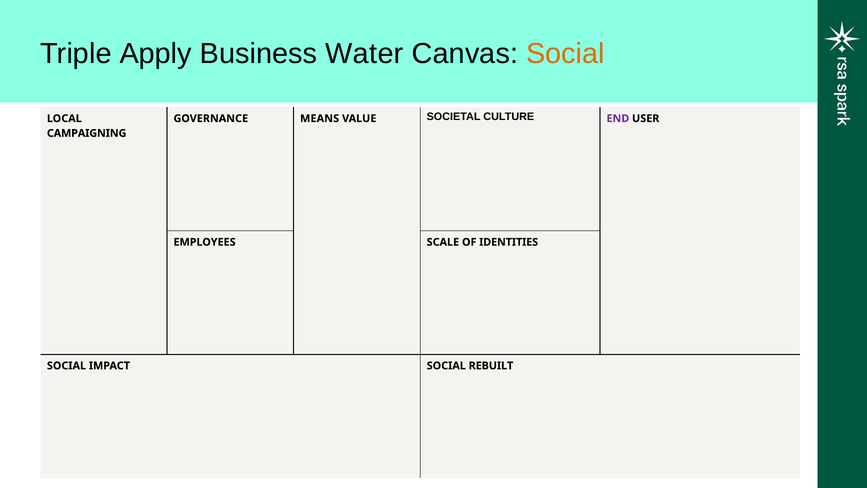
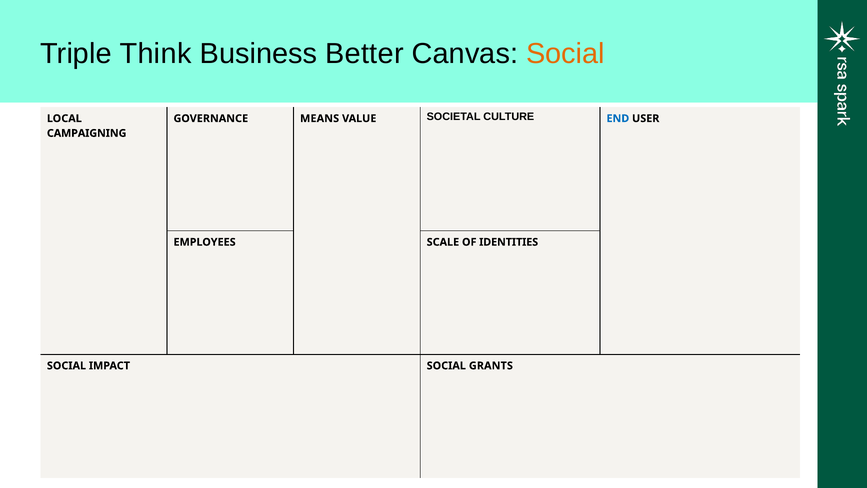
Apply: Apply -> Think (156, 54)
Water: Water -> Better (364, 54)
END colour: purple -> blue (618, 118)
REBUILT: REBUILT -> GRANTS (491, 366)
